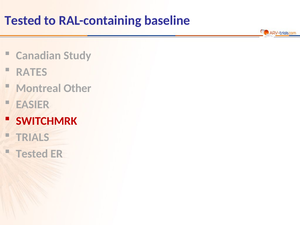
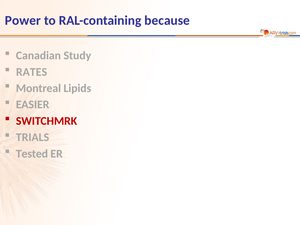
Tested: Tested -> Power (23, 21)
baseline: baseline -> because (167, 21)
Other: Other -> Lipids (77, 88)
